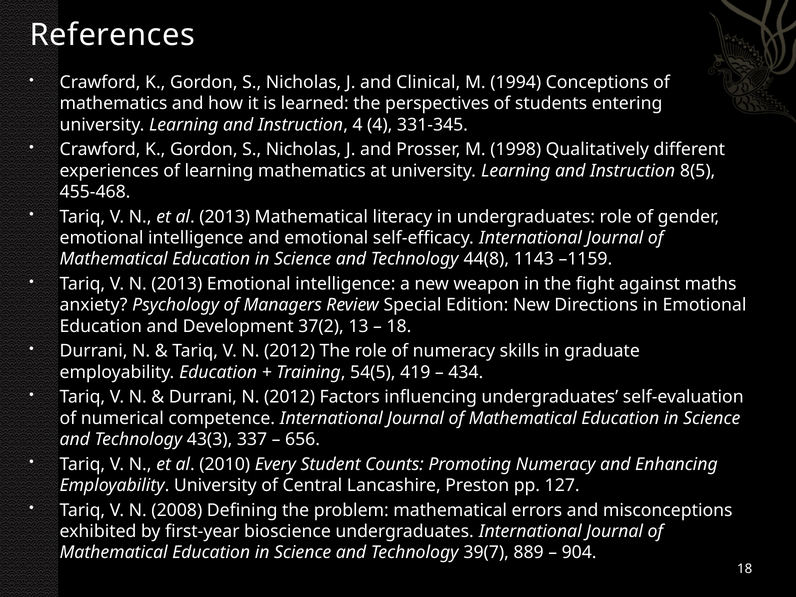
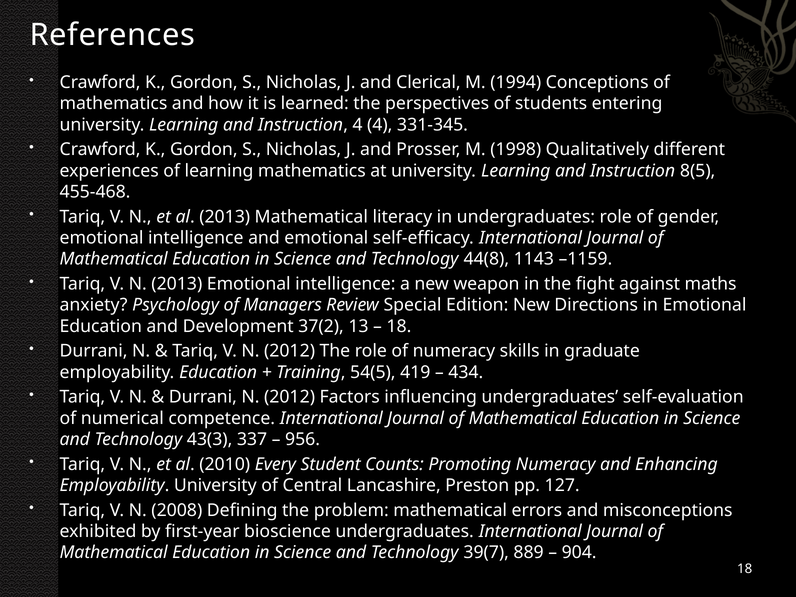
Clinical: Clinical -> Clerical (428, 82)
656: 656 -> 956 (303, 439)
